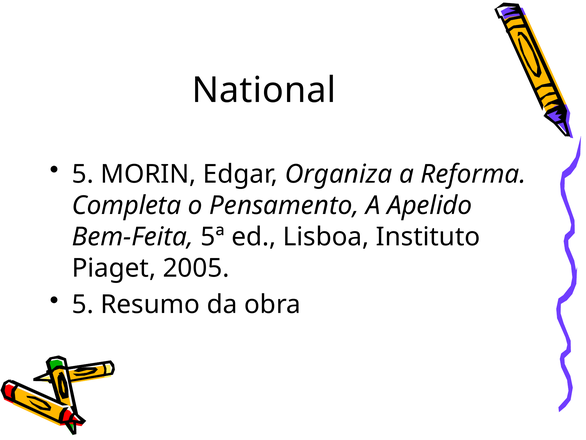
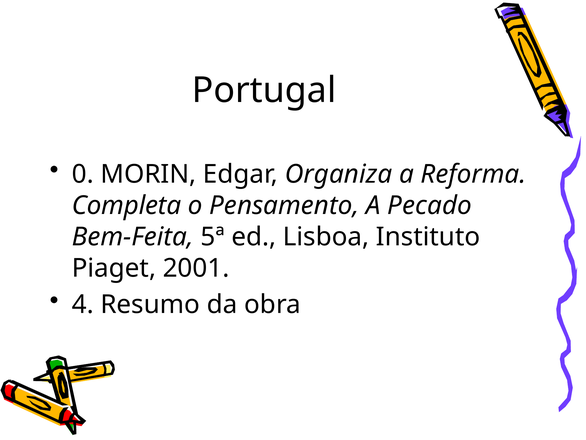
National: National -> Portugal (264, 90)
5: 5 -> 0 (83, 174)
Apelido: Apelido -> Pecado (430, 205)
2005: 2005 -> 2001 (196, 268)
5: 5 -> 4 (83, 304)
